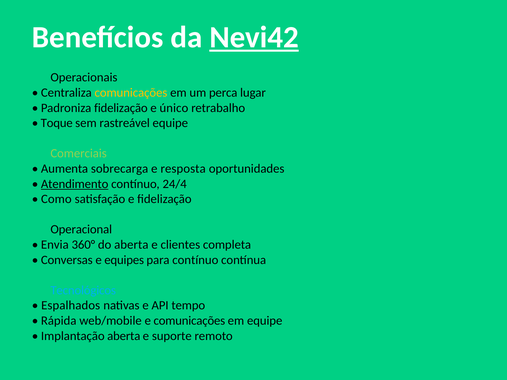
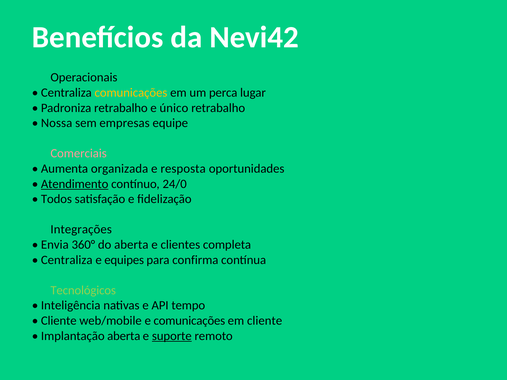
Nevi42 underline: present -> none (254, 37)
Padroniza fidelização: fidelização -> retrabalho (121, 108)
Toque: Toque -> Nossa (57, 123)
rastreável: rastreável -> empresas (125, 123)
Comerciais colour: light green -> pink (79, 154)
sobrecarga: sobrecarga -> organizada (120, 169)
24/4: 24/4 -> 24/0 (175, 184)
Como: Como -> Todos (56, 199)
Operacional: Operacional -> Integrações (81, 230)
Conversas: Conversas -> Centraliza (67, 260)
para contínuo: contínuo -> confirma (195, 260)
Tecnológicos colour: light blue -> light green (83, 290)
Espalhados: Espalhados -> Inteligência (71, 306)
Rápida: Rápida -> Cliente (59, 321)
em equipe: equipe -> cliente (265, 321)
suporte underline: none -> present (172, 336)
